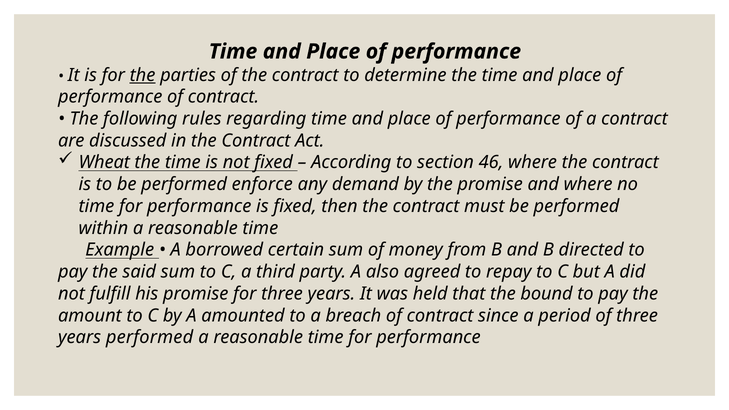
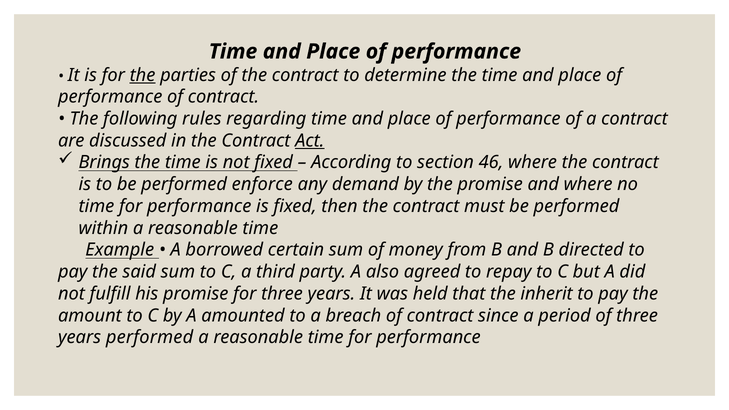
Act underline: none -> present (310, 141)
Wheat: Wheat -> Brings (104, 163)
bound: bound -> inherit (547, 294)
